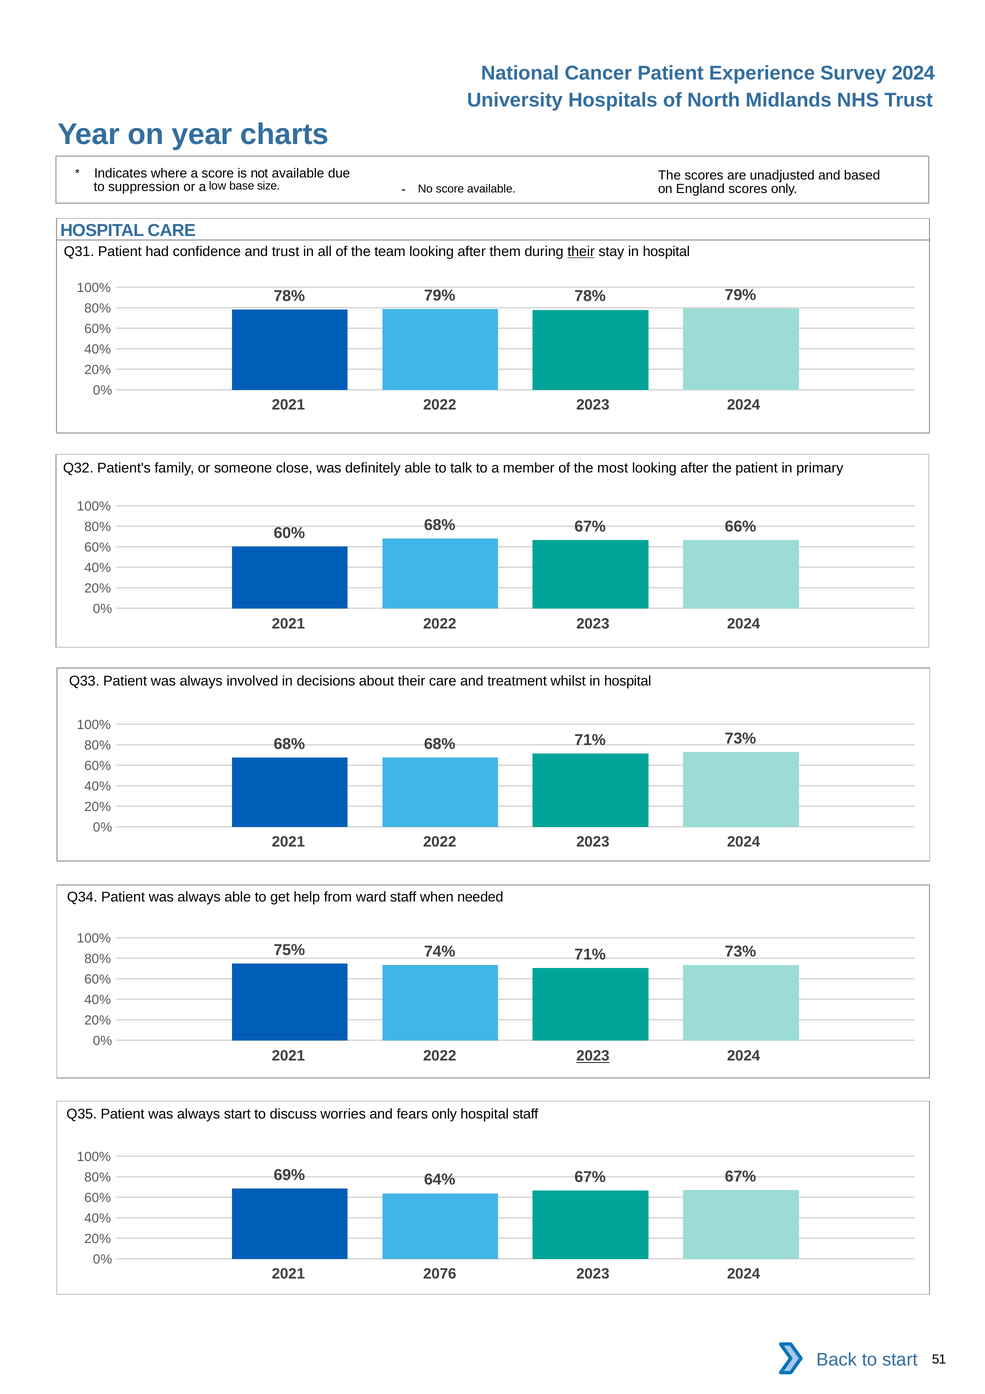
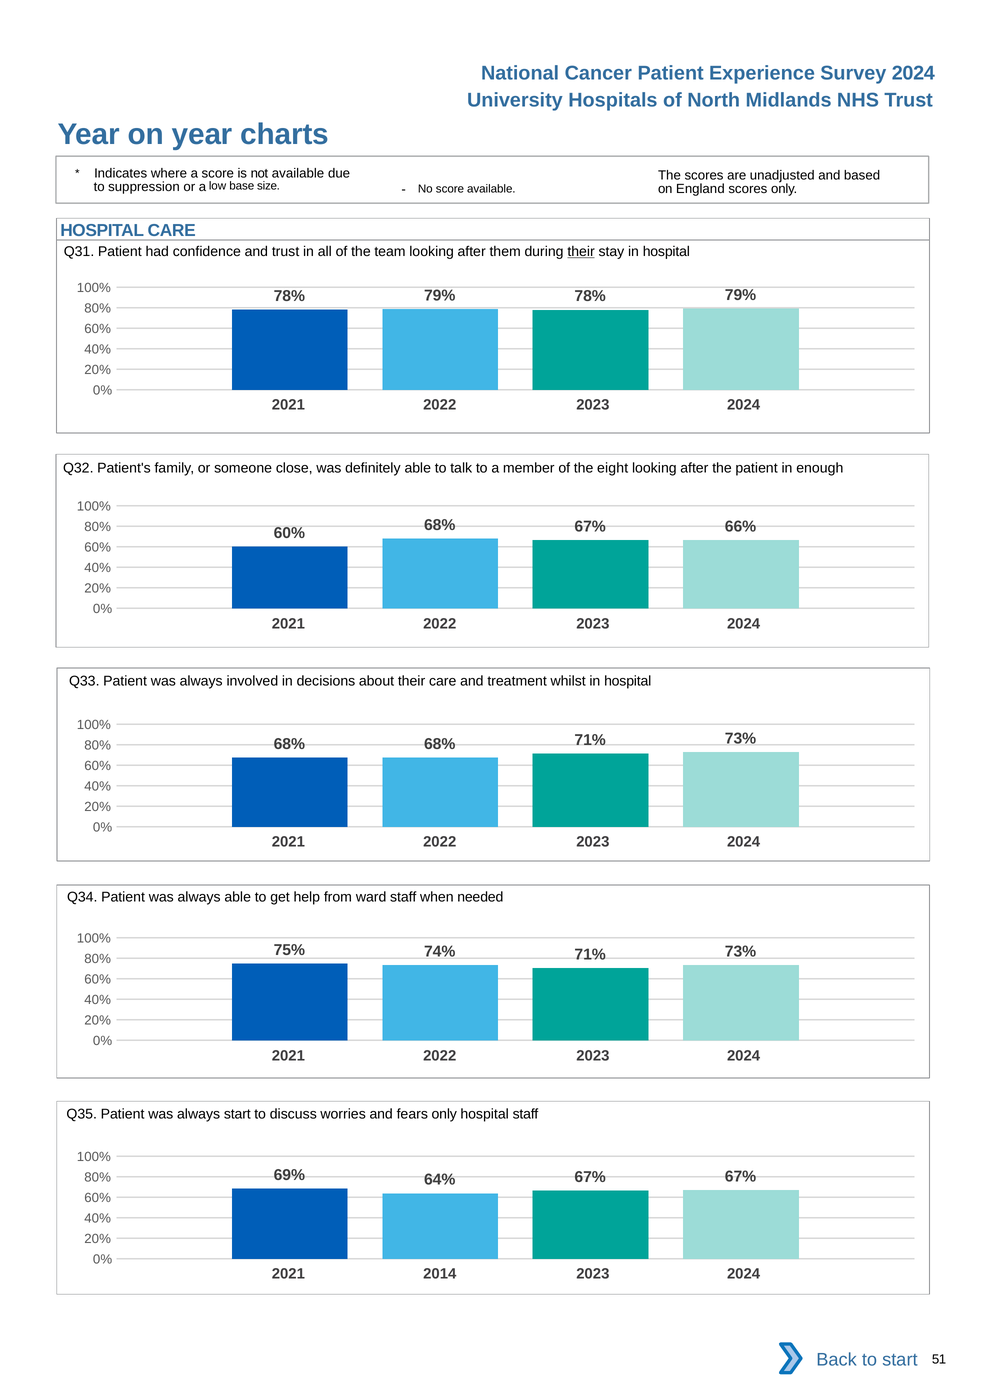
most: most -> eight (613, 468)
primary: primary -> enough (820, 468)
2023 underline: present -> none (593, 1056)
2076: 2076 -> 2014 (440, 1274)
